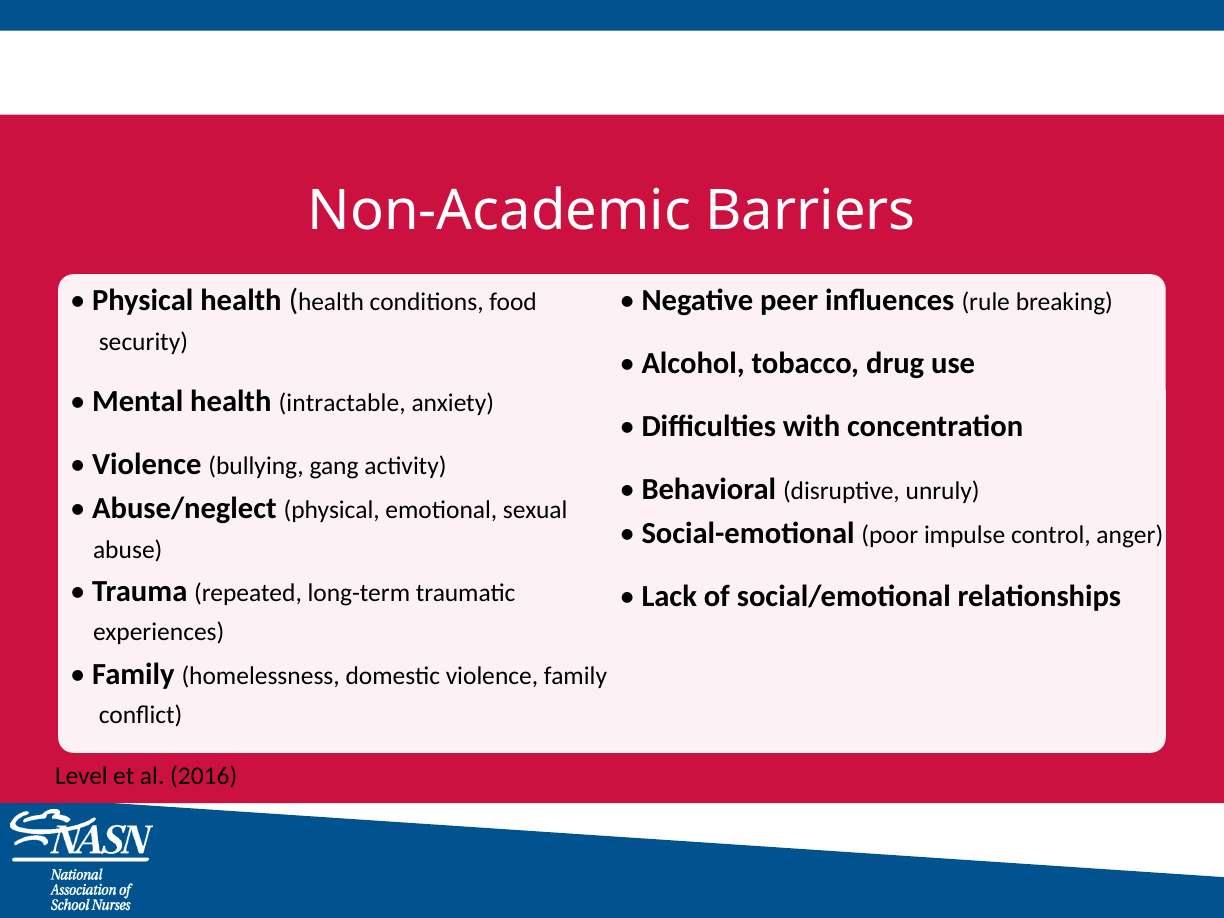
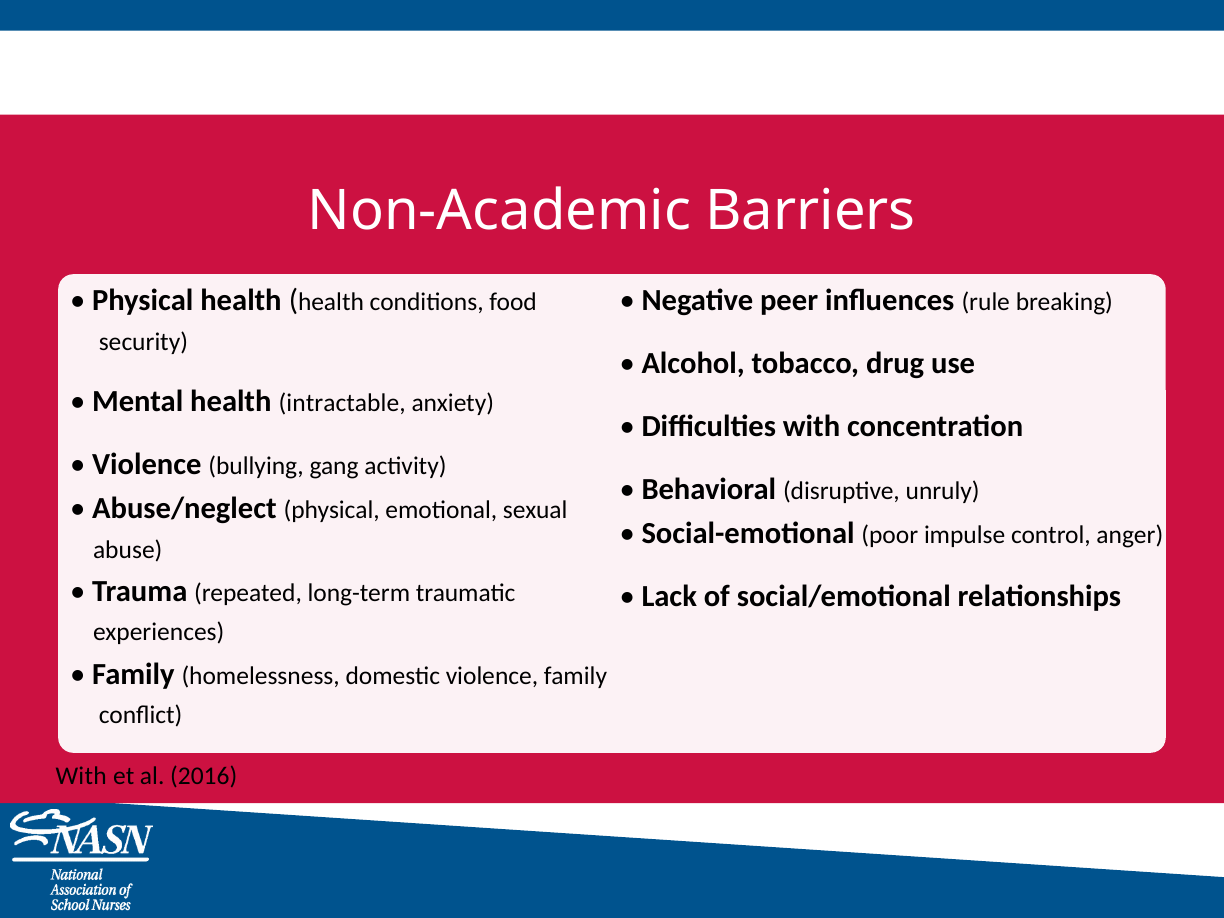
Level: Level -> With (81, 776)
